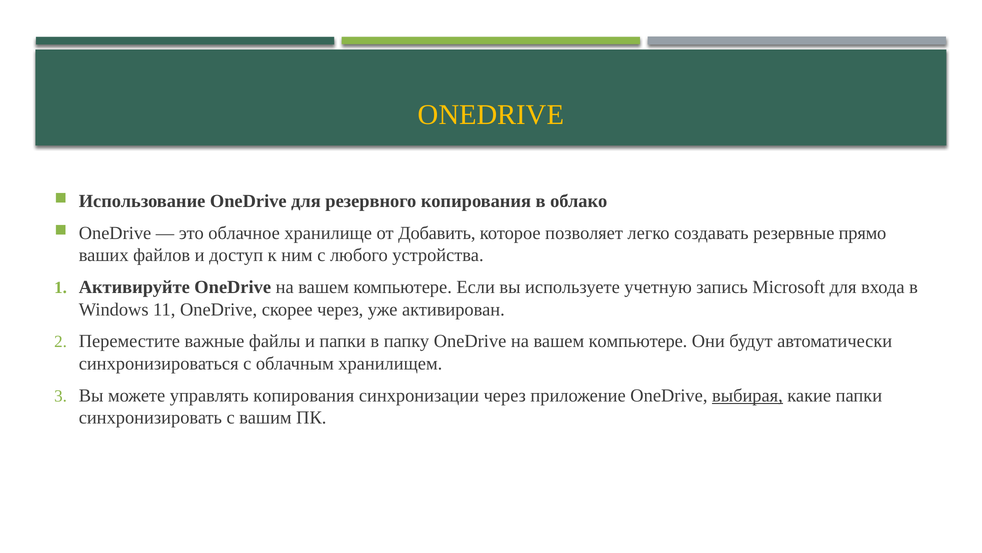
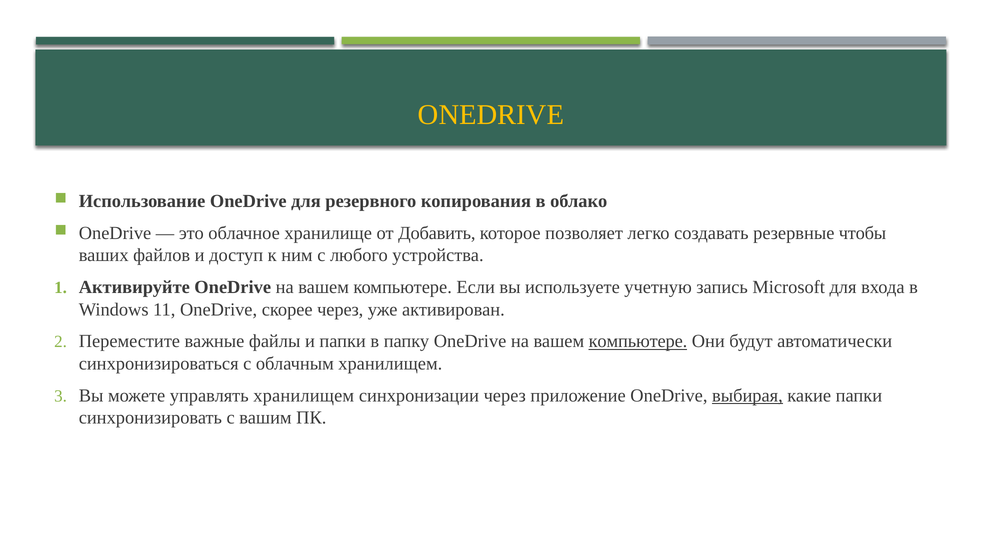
прямо: прямо -> чтобы (862, 233)
компьютере underline: none -> present (638, 341)
управлять копирования: копирования -> хранилищем (304, 395)
